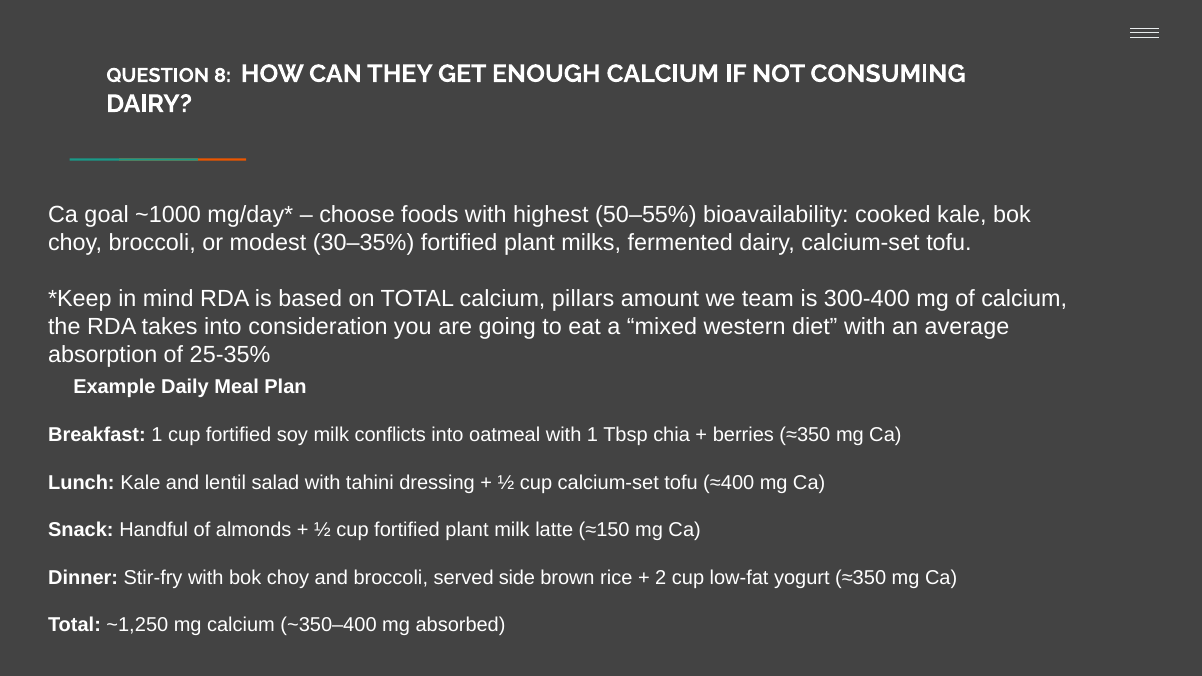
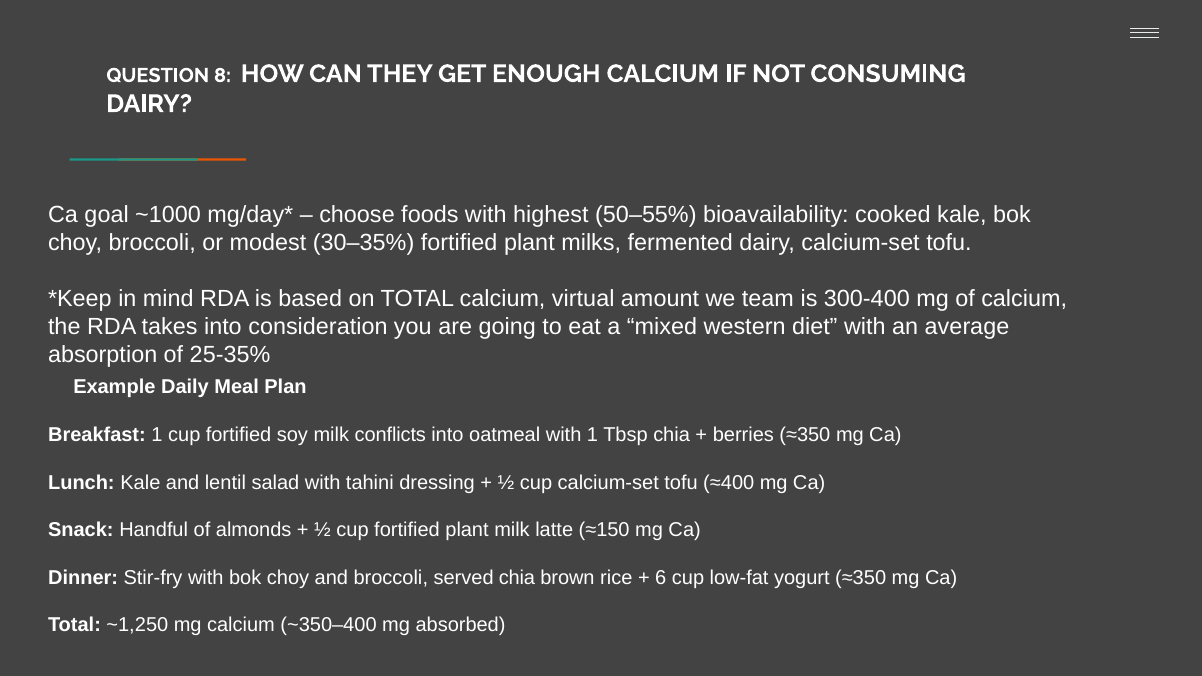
pillars: pillars -> virtual (583, 299)
served side: side -> chia (517, 578)
2: 2 -> 6 (661, 578)
